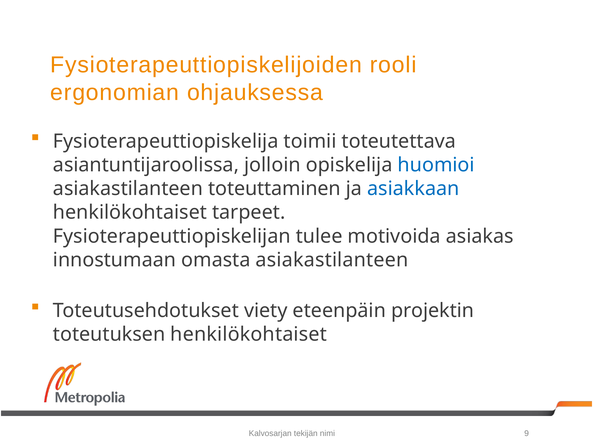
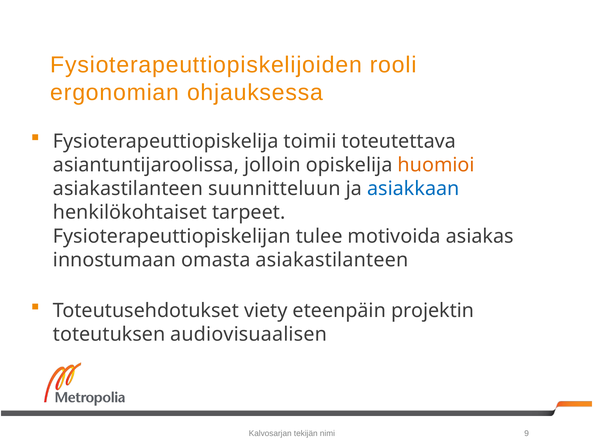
huomioi colour: blue -> orange (436, 165)
toteuttaminen: toteuttaminen -> suunnitteluun (274, 189)
toteutuksen henkilökohtaiset: henkilökohtaiset -> audiovisuaalisen (249, 334)
